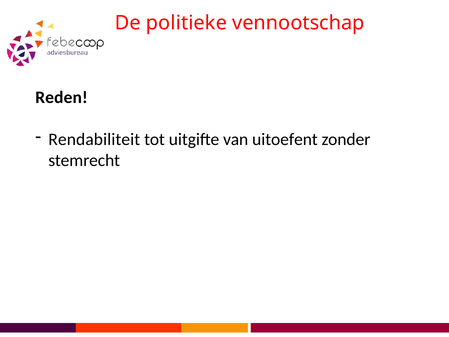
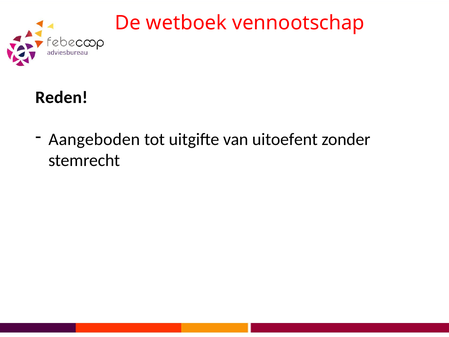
politieke: politieke -> wetboek (186, 23)
Rendabiliteit: Rendabiliteit -> Aangeboden (94, 139)
